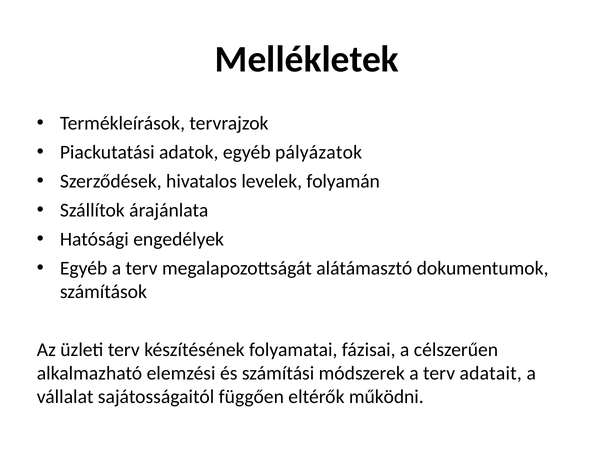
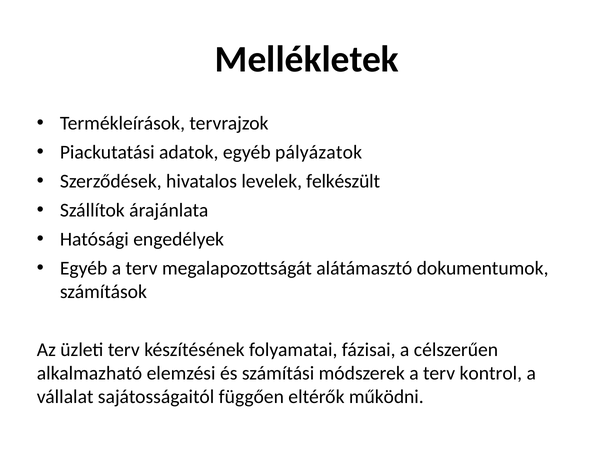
folyamán: folyamán -> felkészült (343, 182)
adatait: adatait -> kontrol (491, 374)
